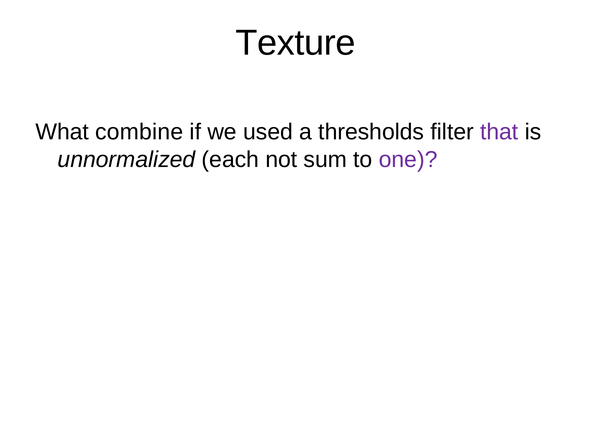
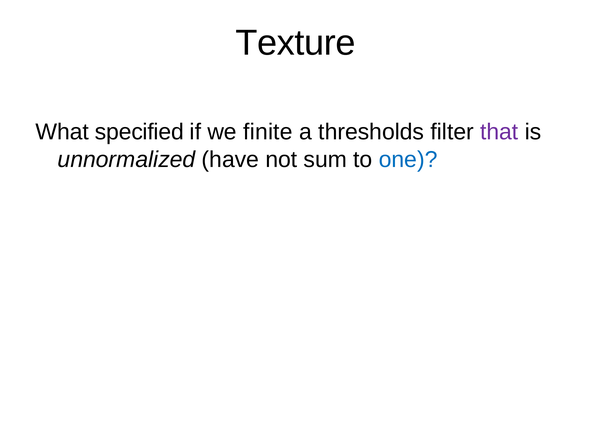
combine: combine -> specified (139, 132)
used: used -> finite (268, 132)
each: each -> have (230, 160)
one colour: purple -> blue (408, 160)
